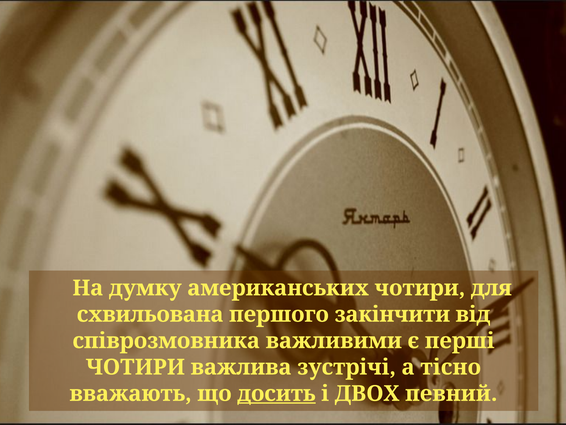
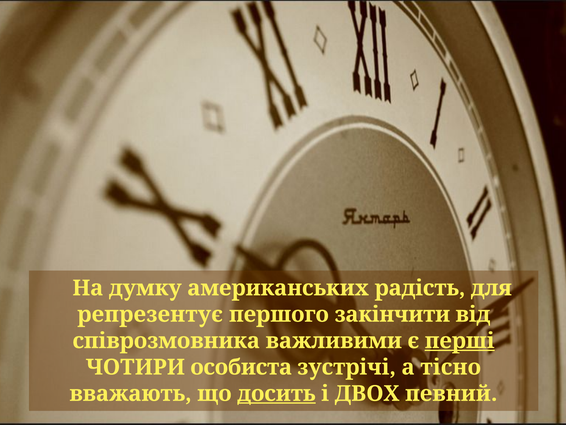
американських чотири: чотири -> радість (420, 288)
схвильована: схвильована -> репрезентує (150, 314)
перші underline: none -> present (460, 340)
важлива: важлива -> особиста (241, 367)
